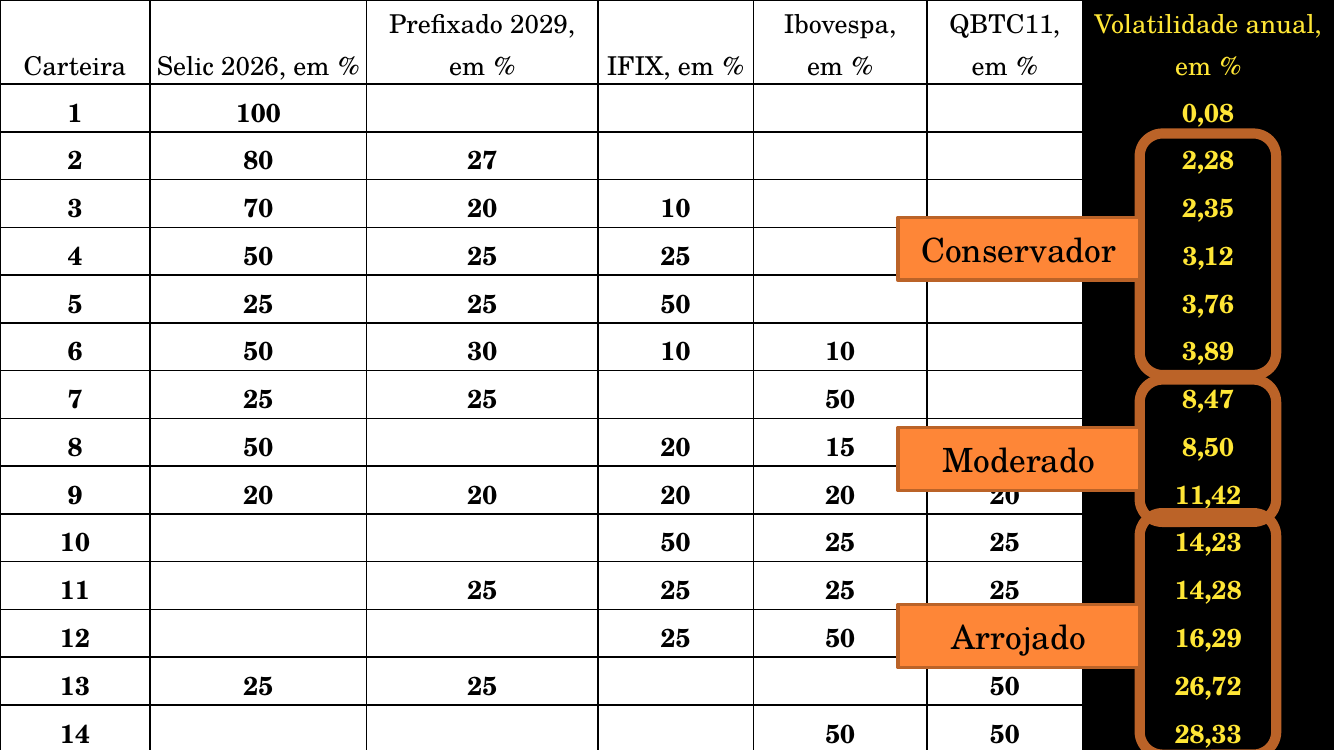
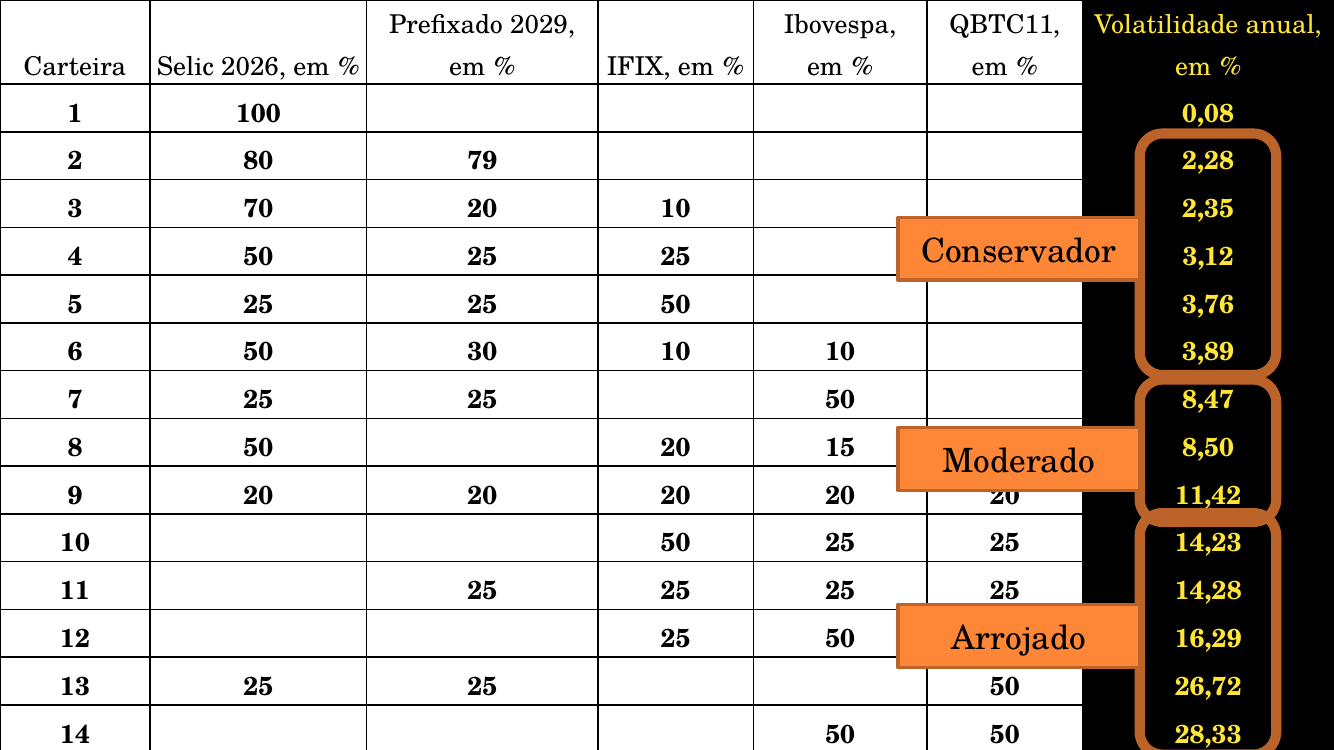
27: 27 -> 79 (482, 161)
